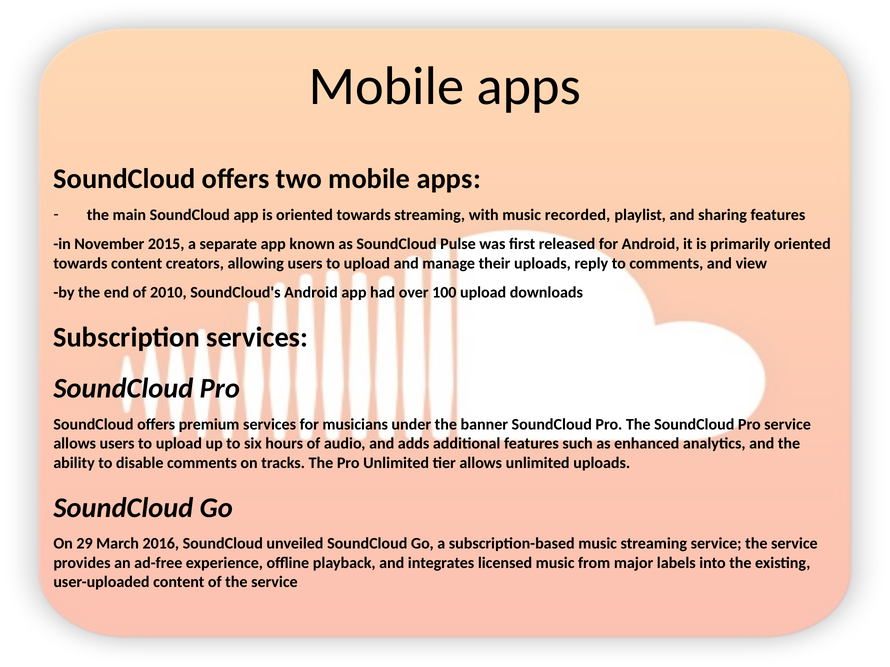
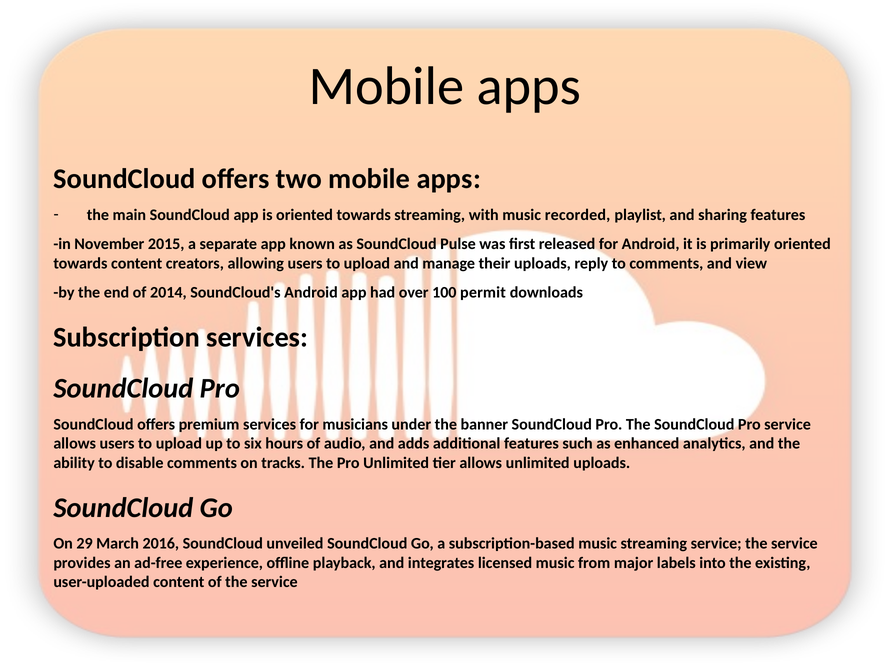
2010: 2010 -> 2014 (168, 293)
100 upload: upload -> permit (483, 293)
